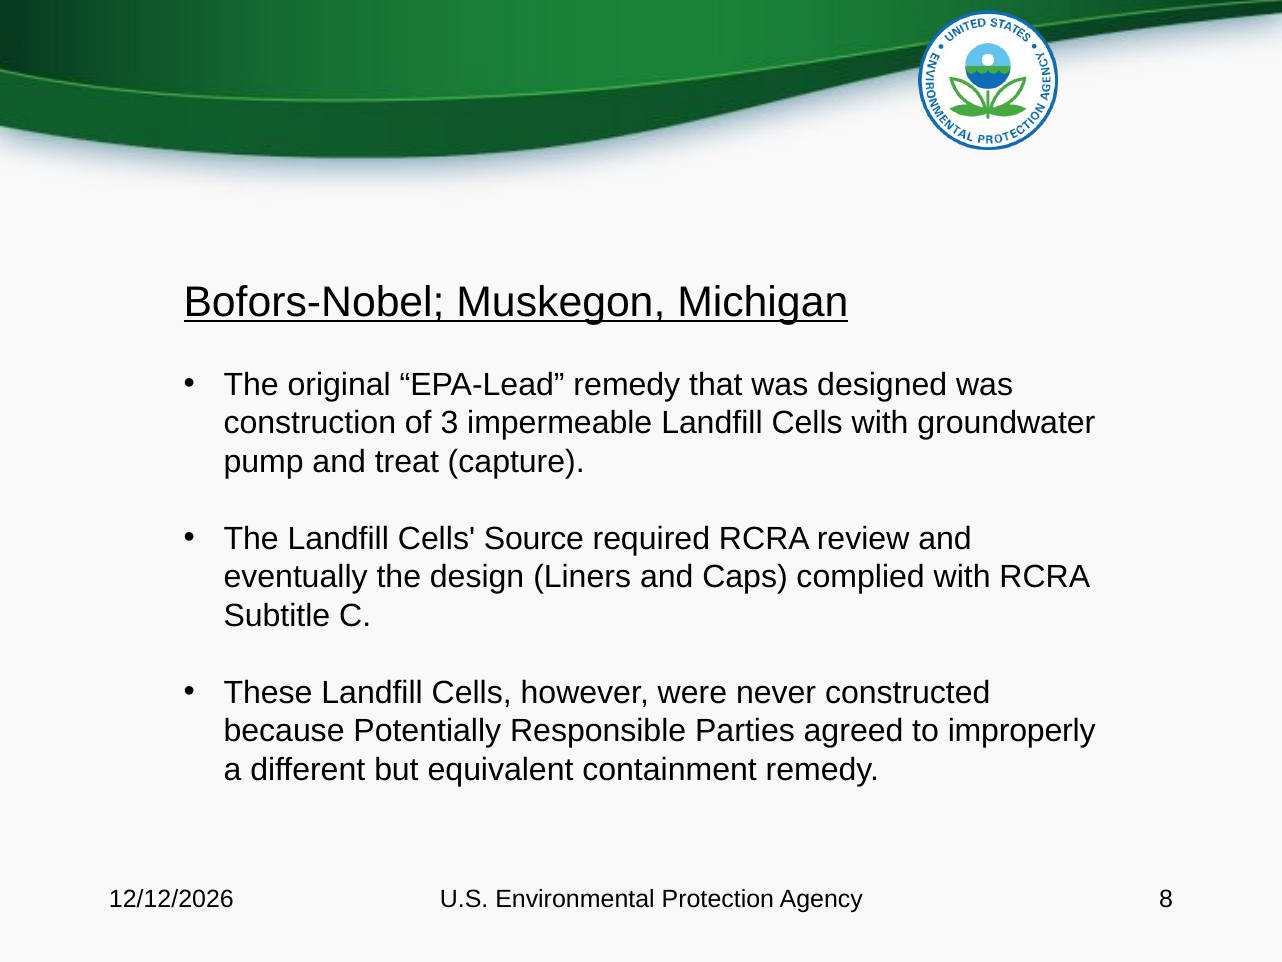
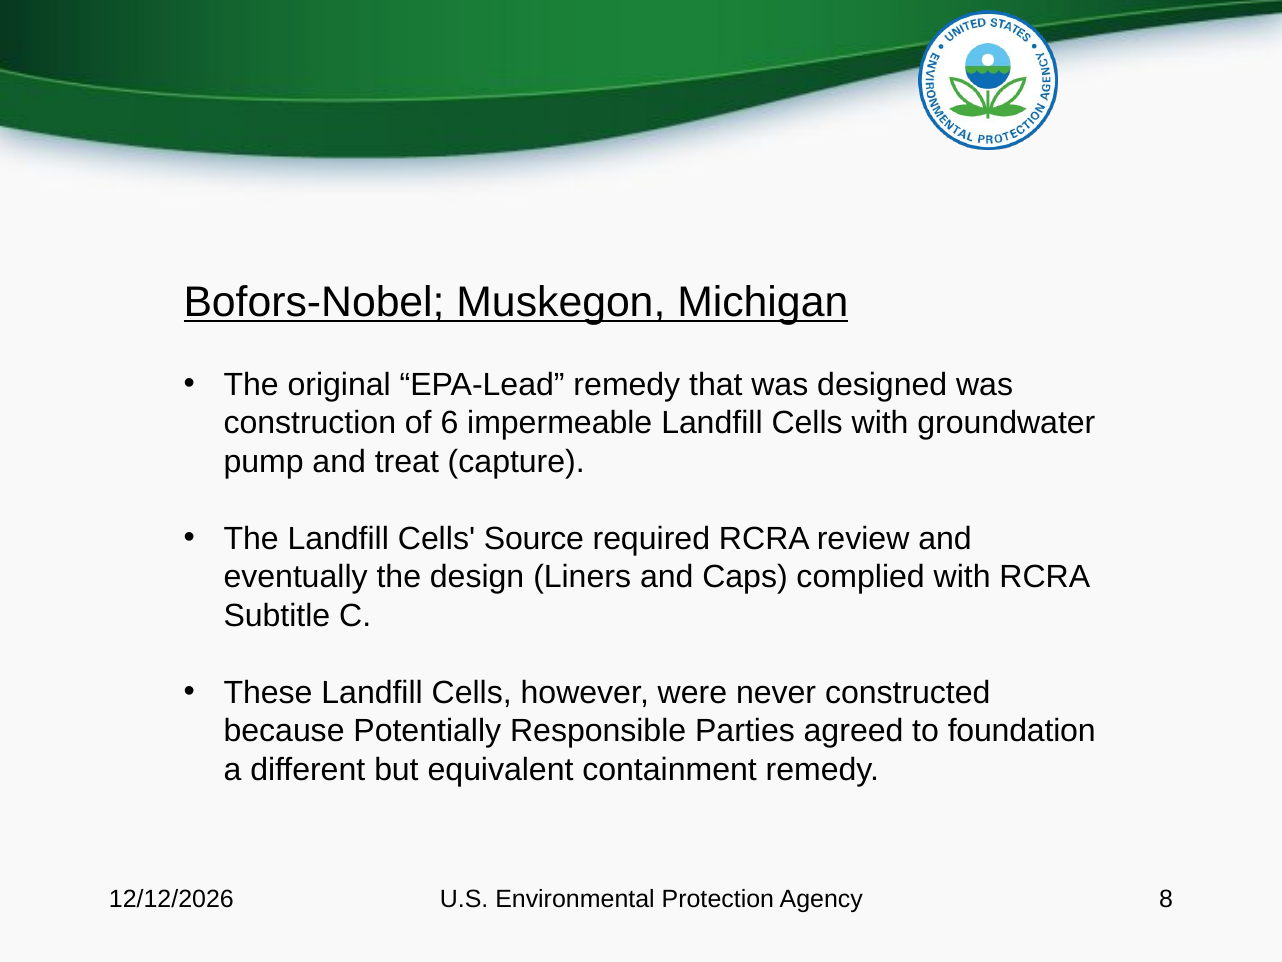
3: 3 -> 6 (449, 423)
improperly: improperly -> foundation (1022, 731)
